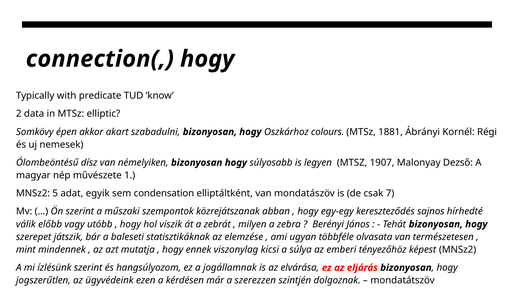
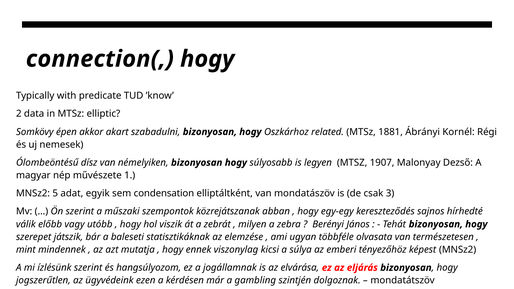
colours: colours -> related (328, 132)
7: 7 -> 3 (390, 193)
szerezzen: szerezzen -> gambling (255, 281)
